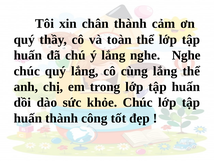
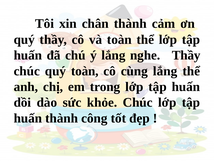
nghe Nghe: Nghe -> Thầy (186, 55)
quý lắng: lắng -> toàn (85, 71)
